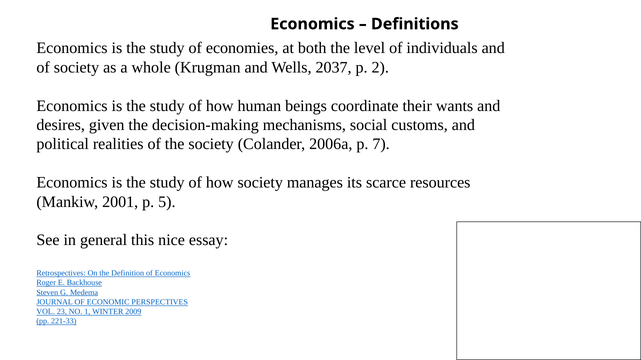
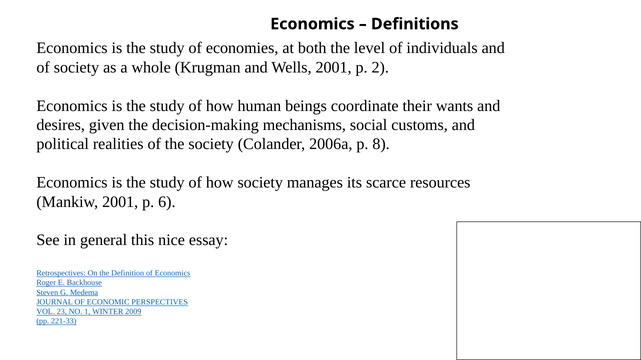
Wells 2037: 2037 -> 2001 (334, 67)
7: 7 -> 8 (381, 144)
5: 5 -> 6 (167, 202)
